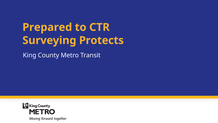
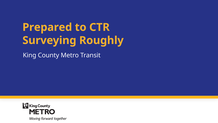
Protects: Protects -> Roughly (101, 40)
